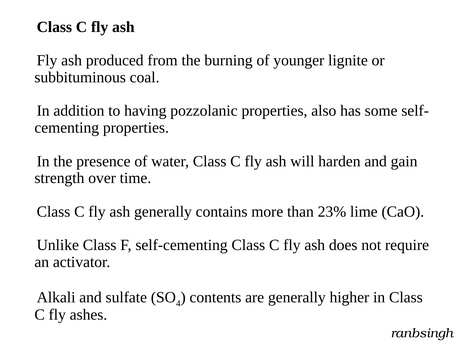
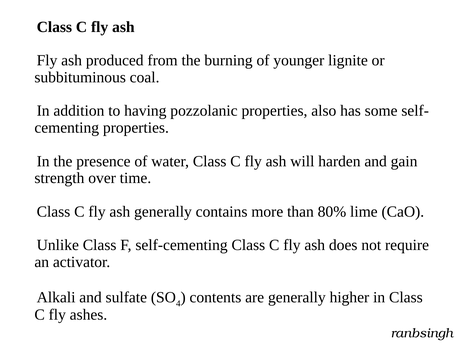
23%: 23% -> 80% (332, 211)
